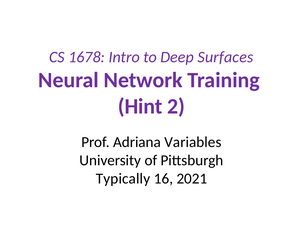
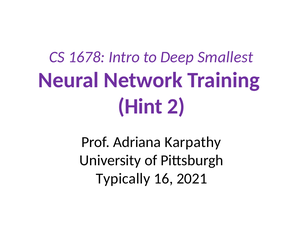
Surfaces: Surfaces -> Smallest (225, 57)
Variables: Variables -> Karpathy (193, 142)
